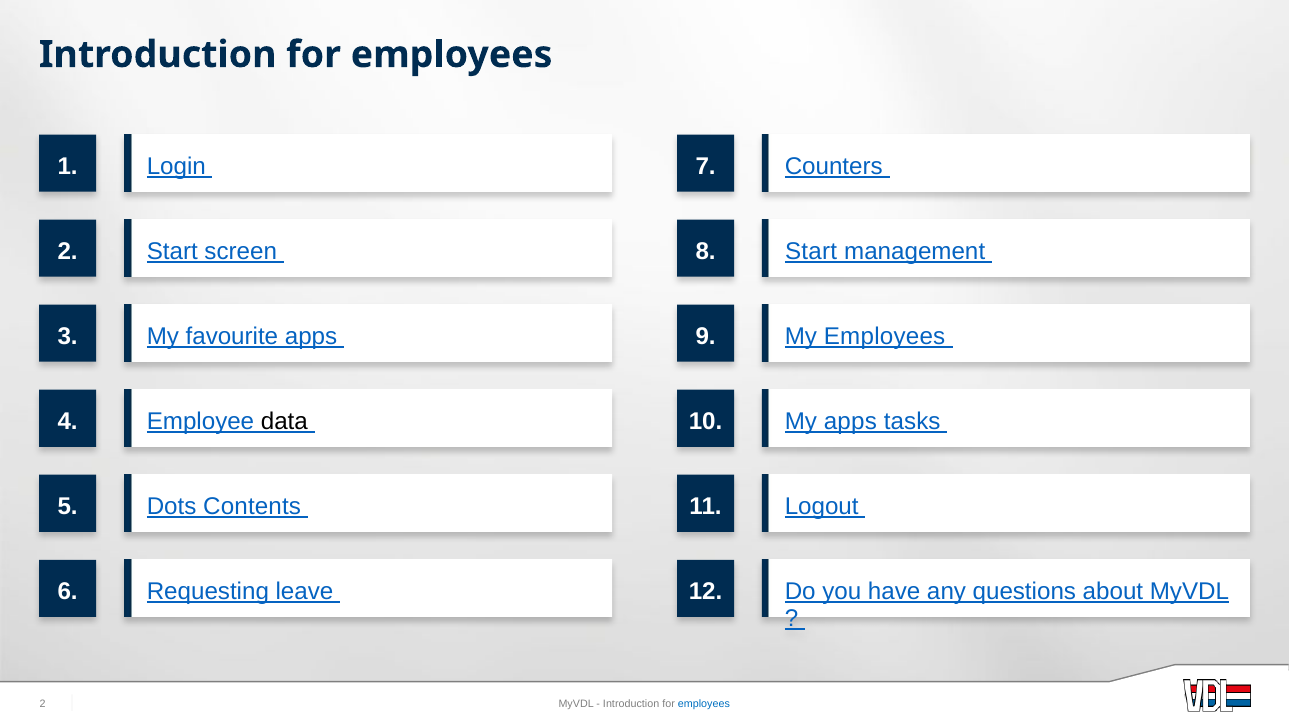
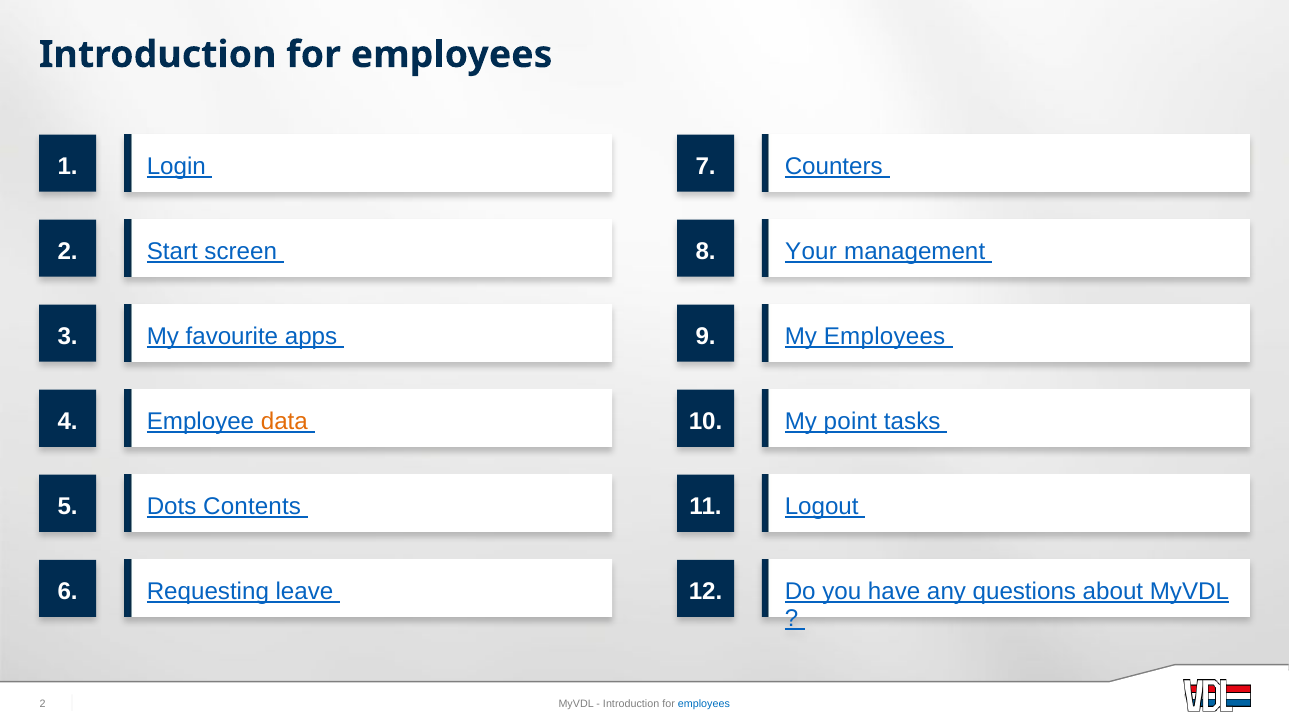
Start: Start -> Your (811, 251)
data colour: black -> orange (284, 421)
My apps: apps -> point (850, 421)
